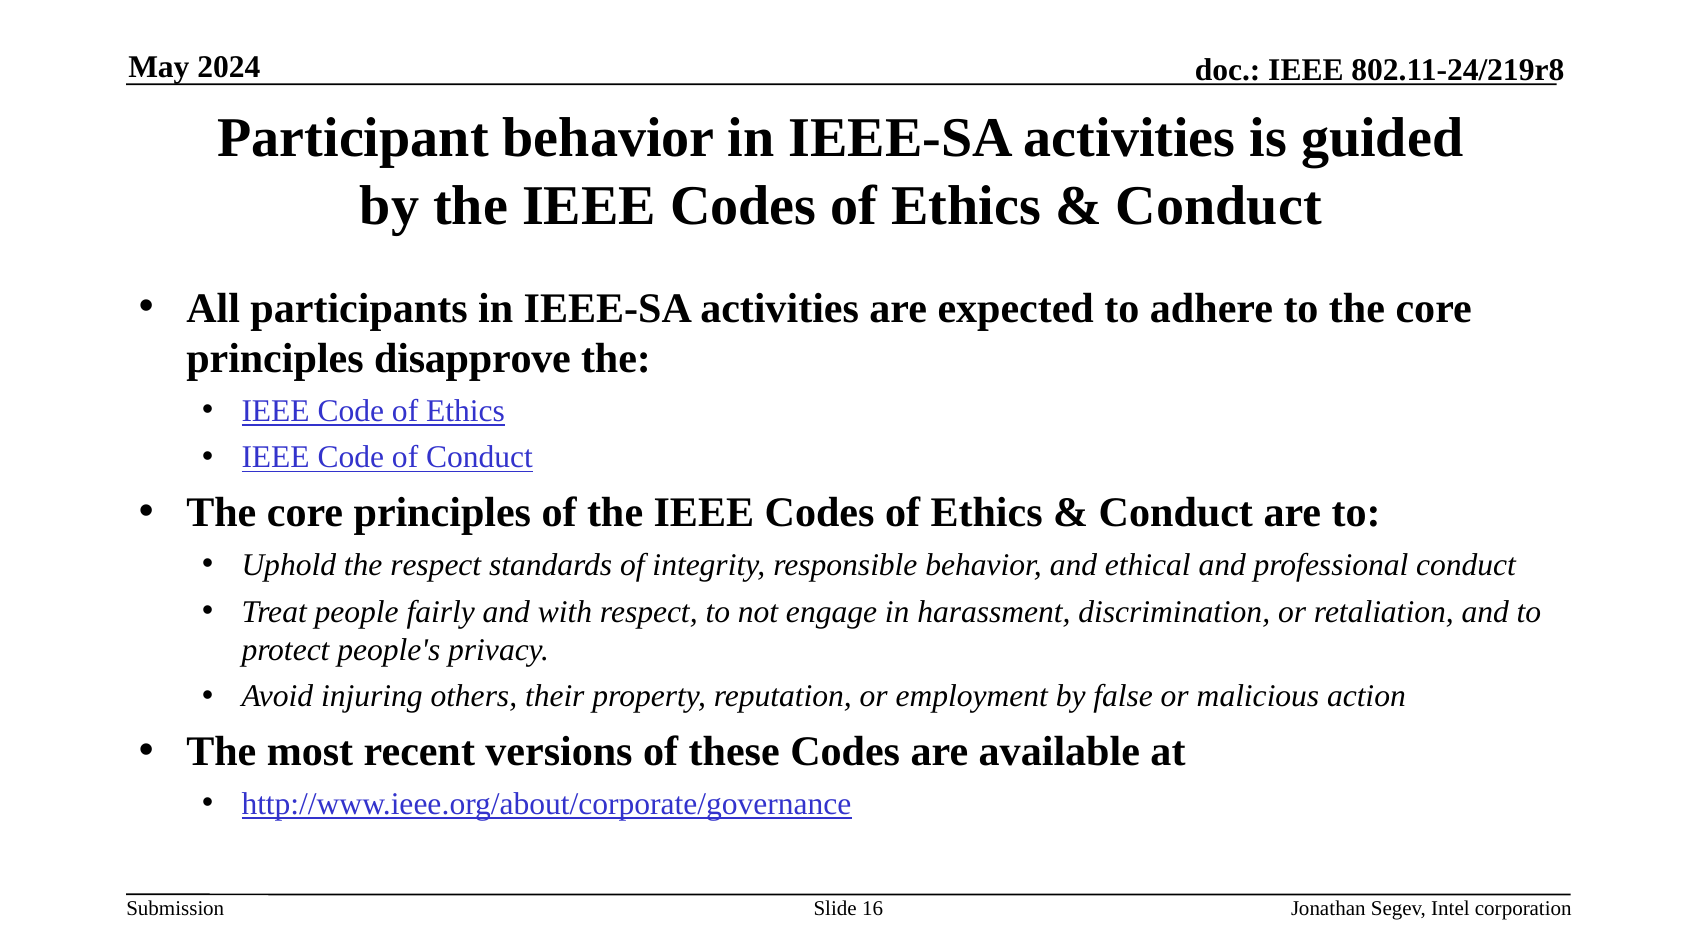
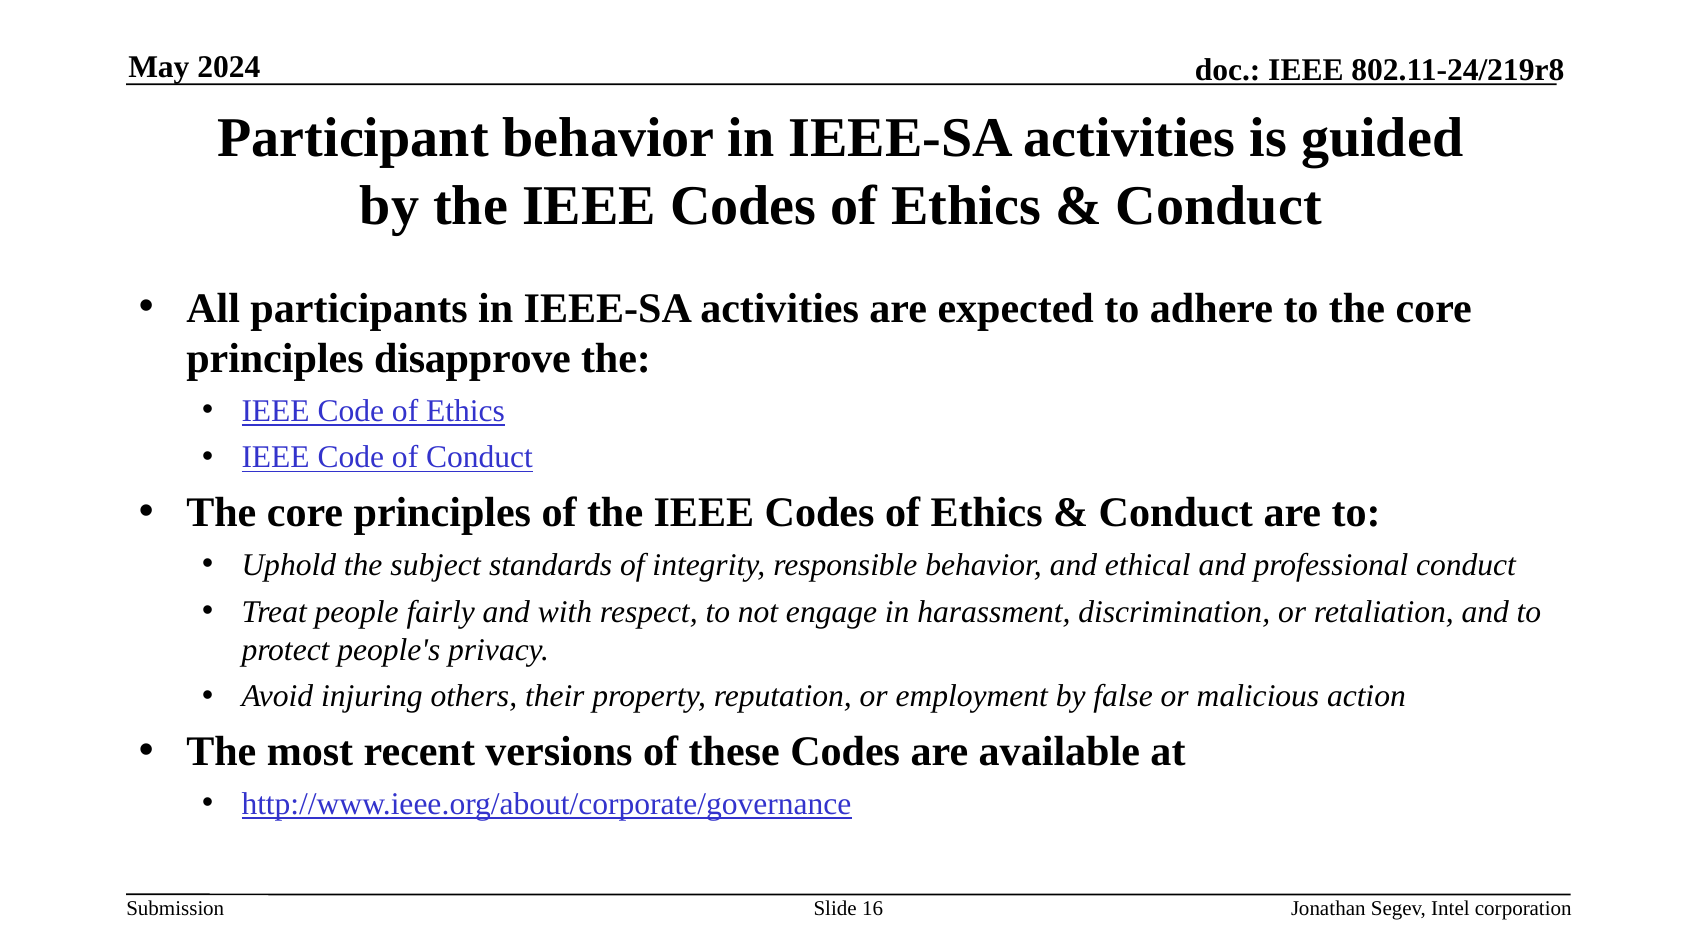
the respect: respect -> subject (436, 565)
